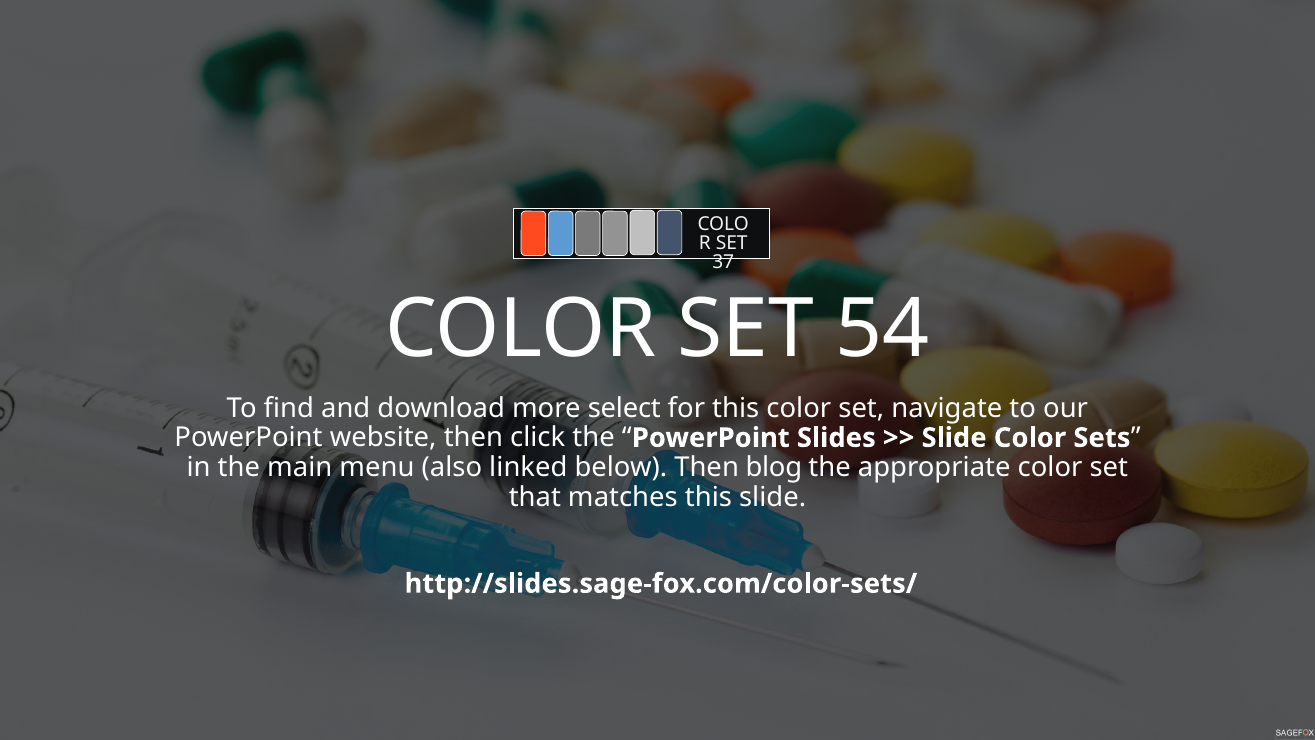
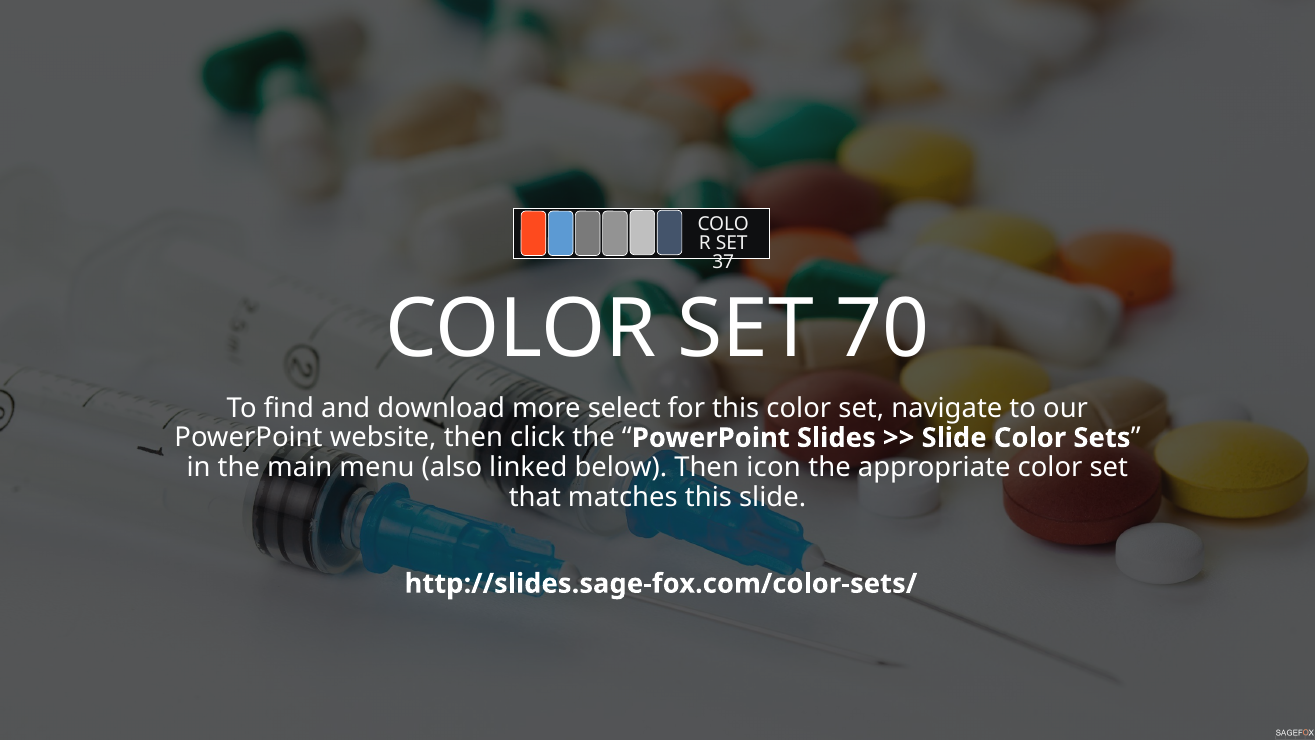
54: 54 -> 70 (883, 329)
blog: blog -> icon (774, 467)
